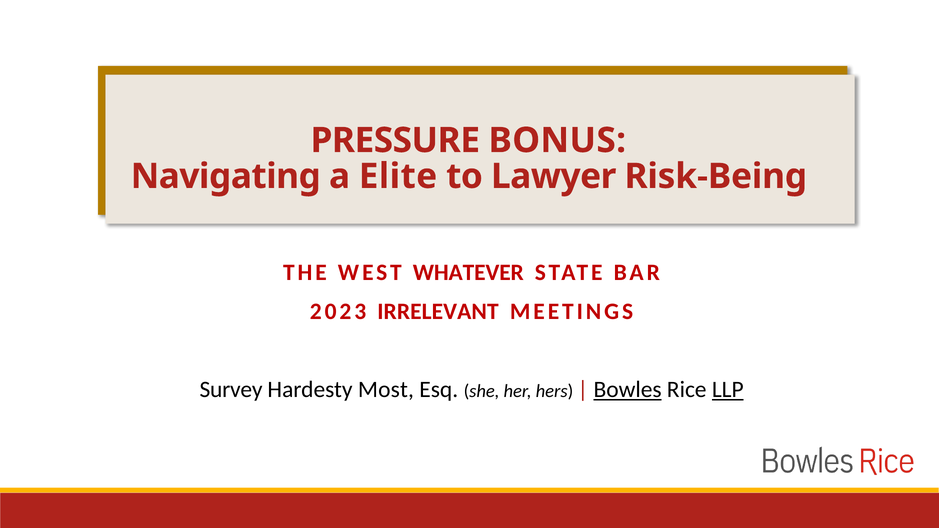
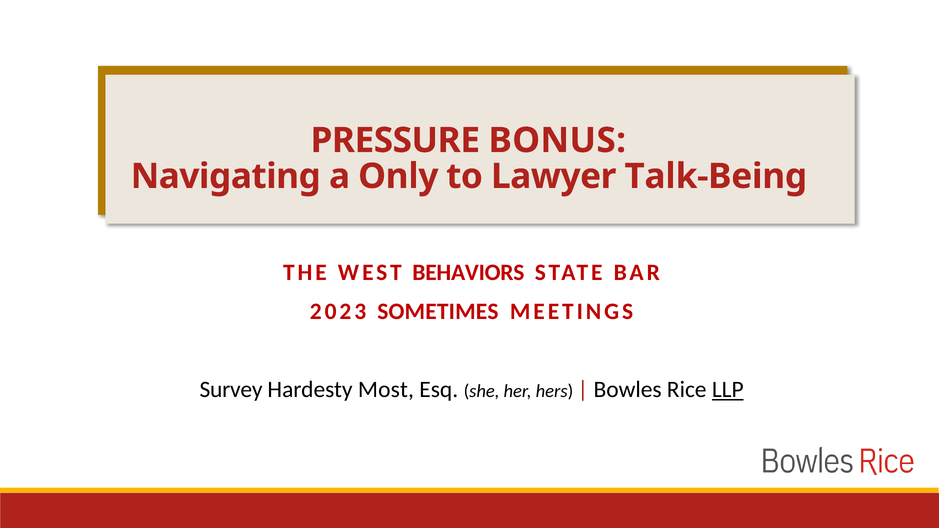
Elite: Elite -> Only (398, 176)
Risk-Being: Risk-Being -> Talk-Being (716, 176)
WHATEVER: WHATEVER -> BEHAVIORS (468, 273)
IRRELEVANT: IRRELEVANT -> SOMETIMES (438, 312)
Bowles underline: present -> none (628, 390)
